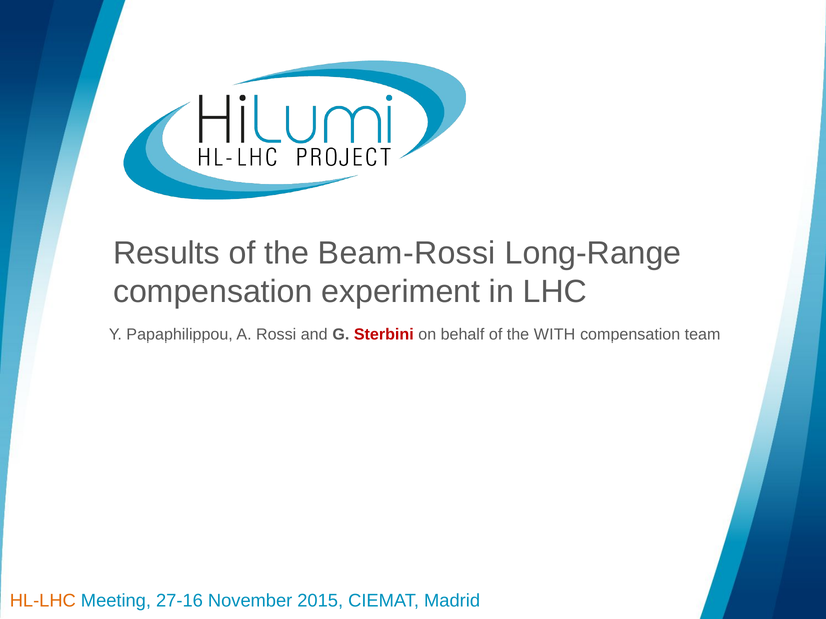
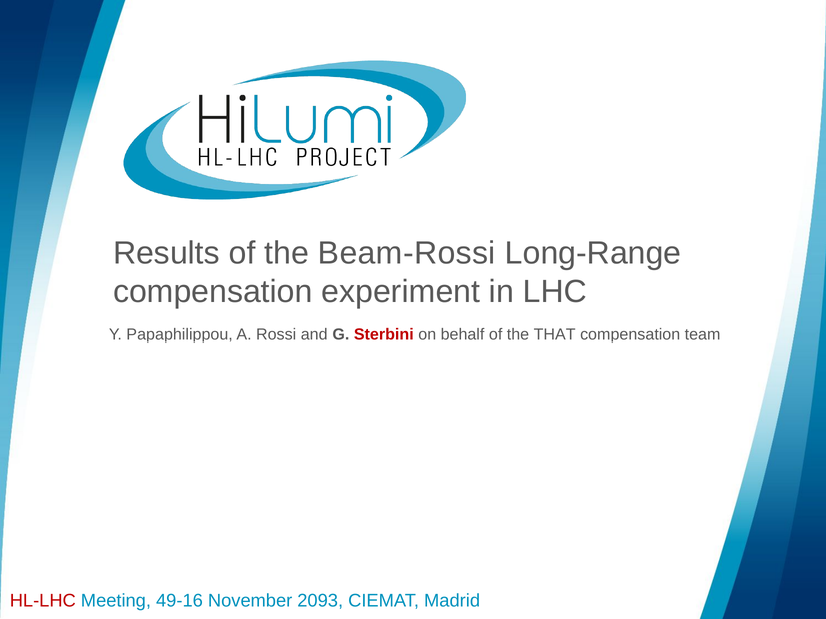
WITH: WITH -> THAT (555, 335)
HL-LHC colour: orange -> red (43, 601)
27-16: 27-16 -> 49-16 (179, 601)
2015: 2015 -> 2093 (320, 601)
